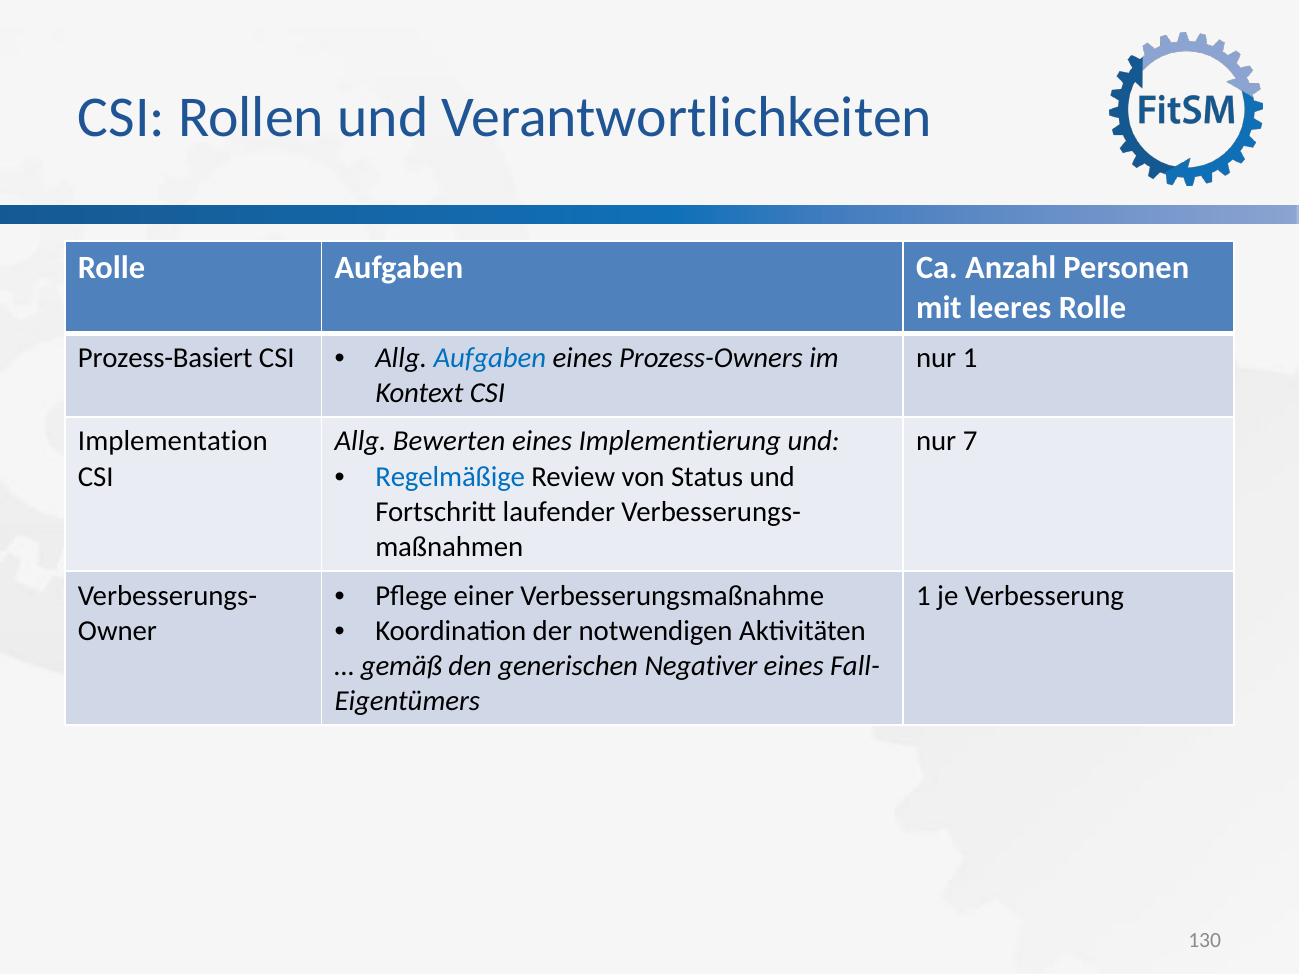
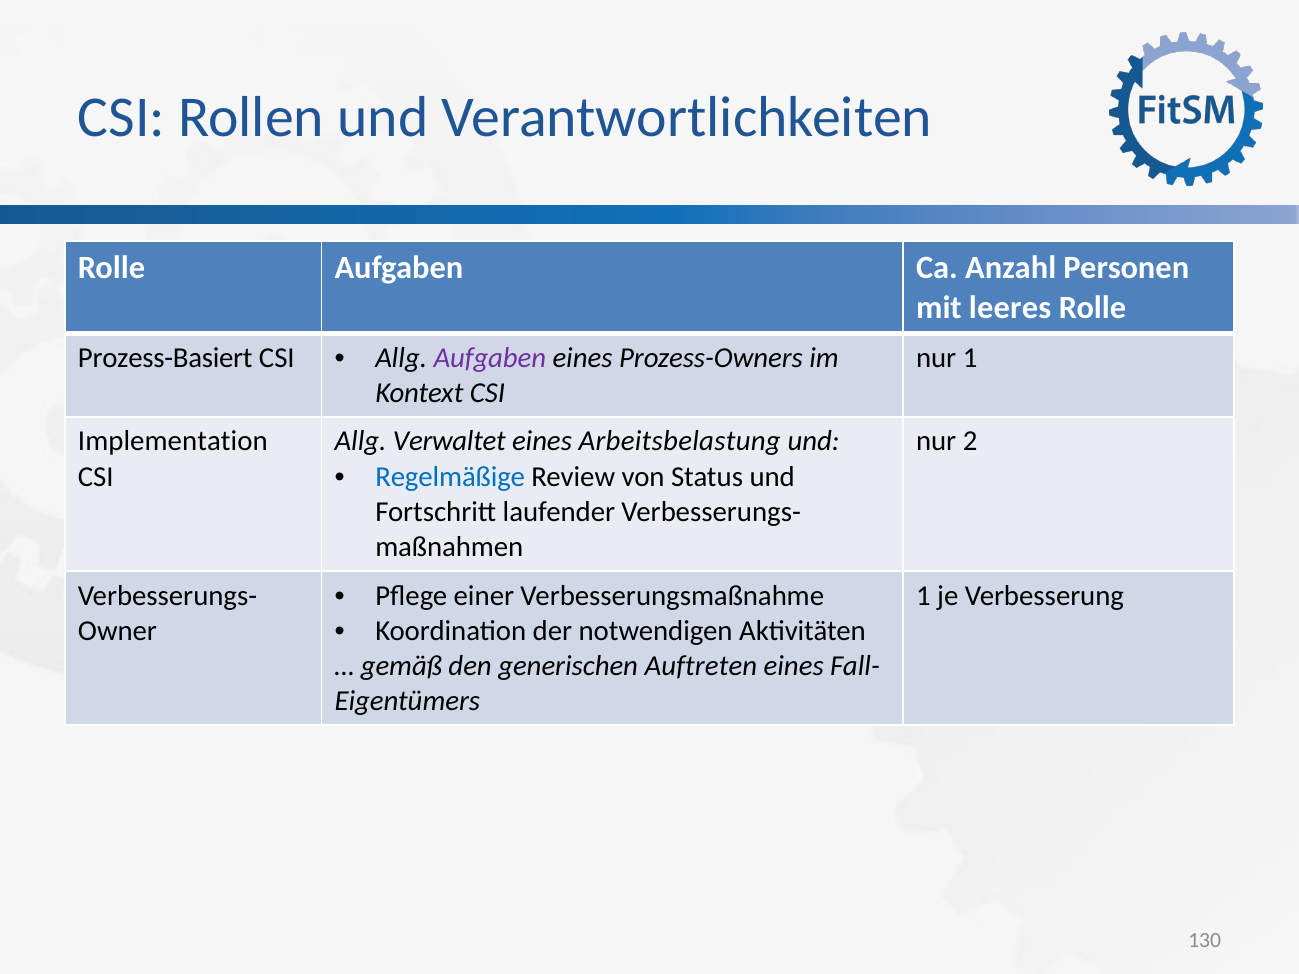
Aufgaben colour: blue -> purple (490, 358)
Bewerten: Bewerten -> Verwaltet (449, 441)
Implementierung: Implementierung -> Arbeitsbelastung (680, 441)
7: 7 -> 2 (970, 441)
Negativer: Negativer -> Auftreten (701, 666)
